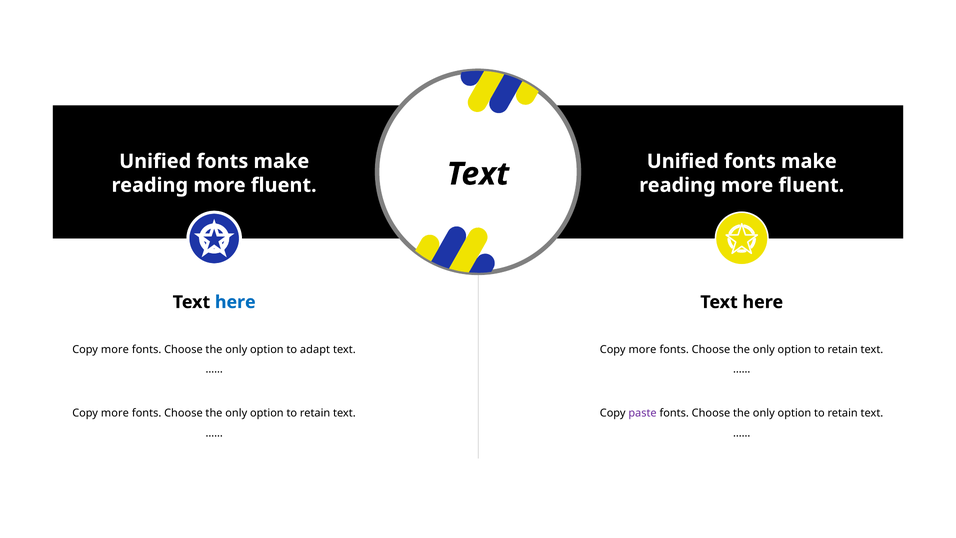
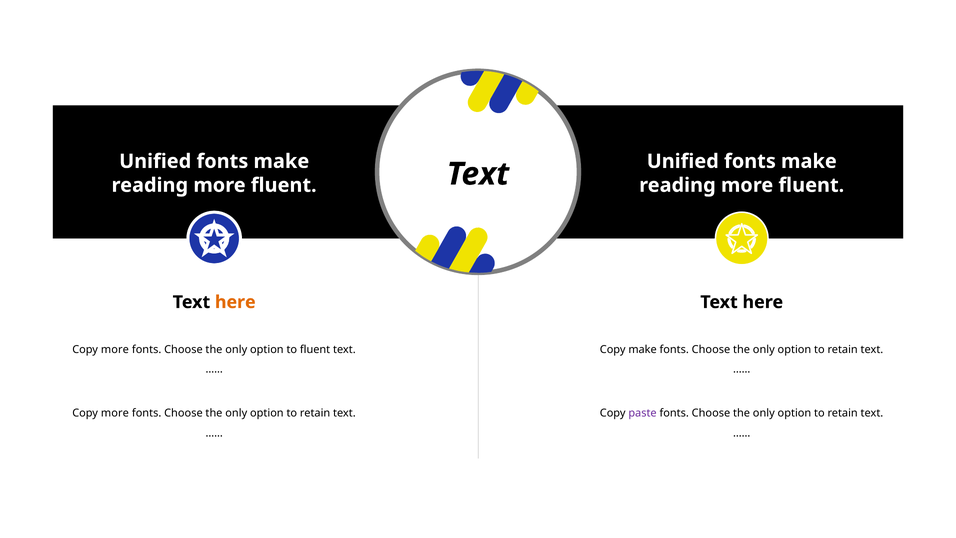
here colour: blue -> orange (235, 302)
to adapt: adapt -> fluent (315, 349)
more: more -> make (643, 349)
